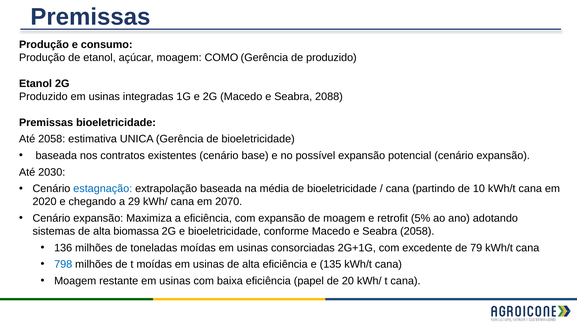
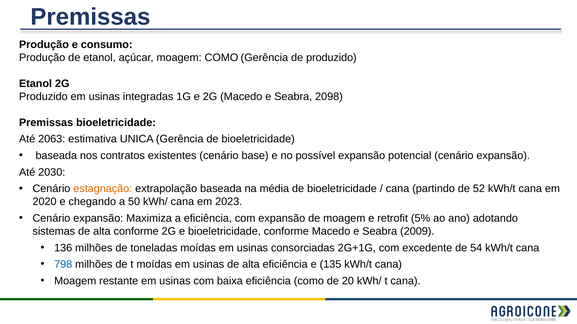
2088: 2088 -> 2098 (329, 97)
Até 2058: 2058 -> 2063 (52, 139)
estagnação colour: blue -> orange (103, 189)
10: 10 -> 52 (479, 189)
29: 29 -> 50 (134, 202)
2070: 2070 -> 2023 (229, 202)
alta biomassa: biomassa -> conforme (136, 232)
Seabra 2058: 2058 -> 2009 (417, 232)
79: 79 -> 54 (476, 248)
eficiência papel: papel -> como (309, 281)
